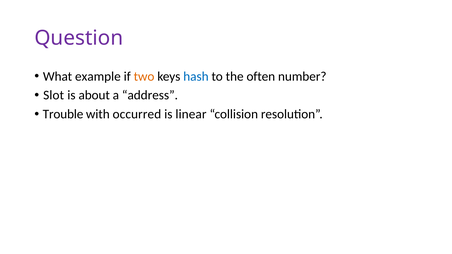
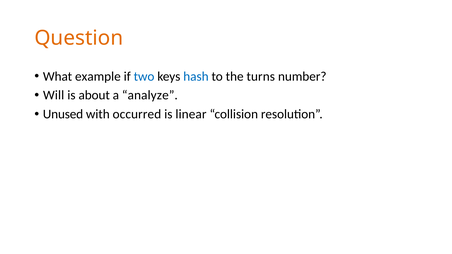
Question colour: purple -> orange (79, 38)
two colour: orange -> blue (144, 76)
often: often -> turns (261, 76)
Slot: Slot -> Will (54, 95)
address: address -> analyze (150, 95)
Trouble: Trouble -> Unused (63, 114)
